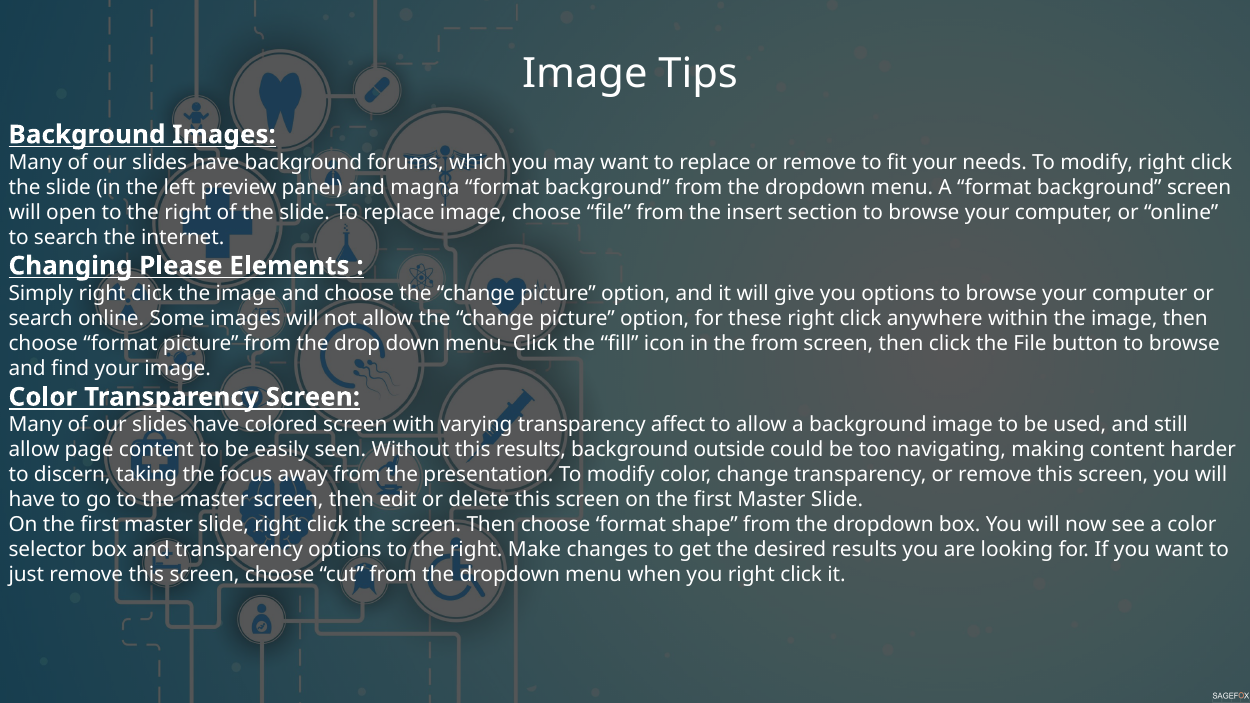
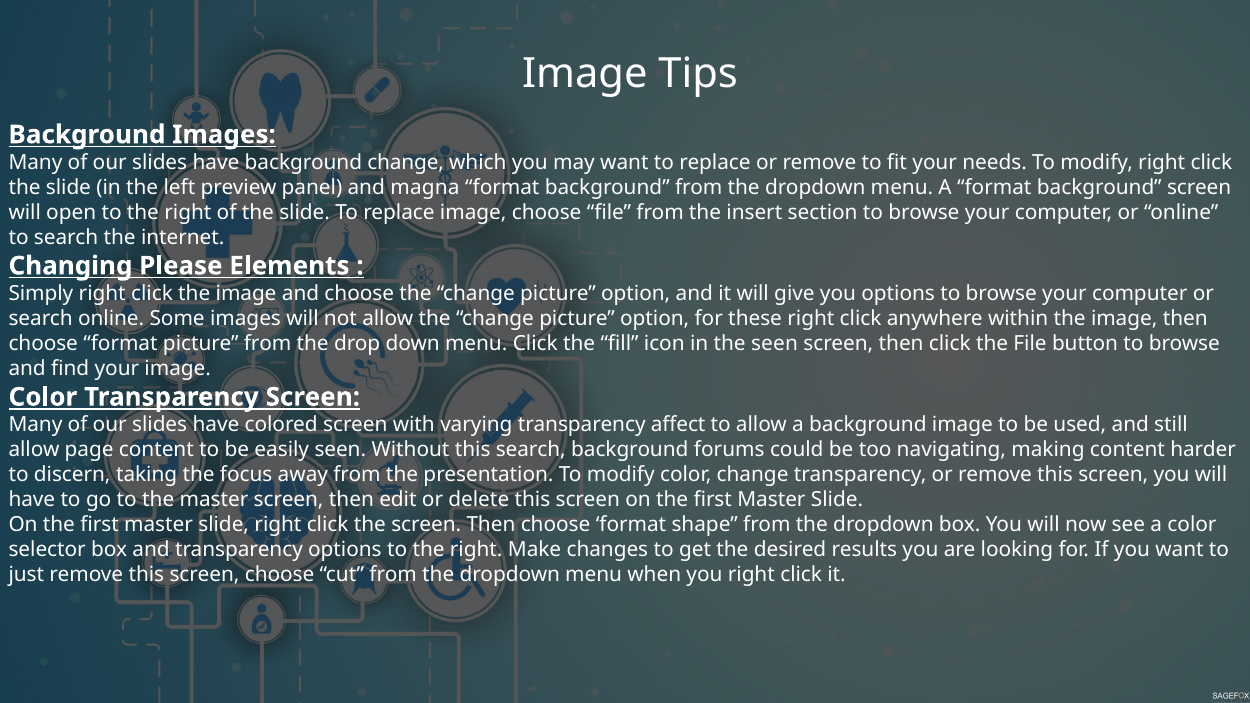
background forums: forums -> change (406, 162)
the from: from -> seen (774, 344)
this results: results -> search (531, 450)
outside: outside -> forums (729, 450)
